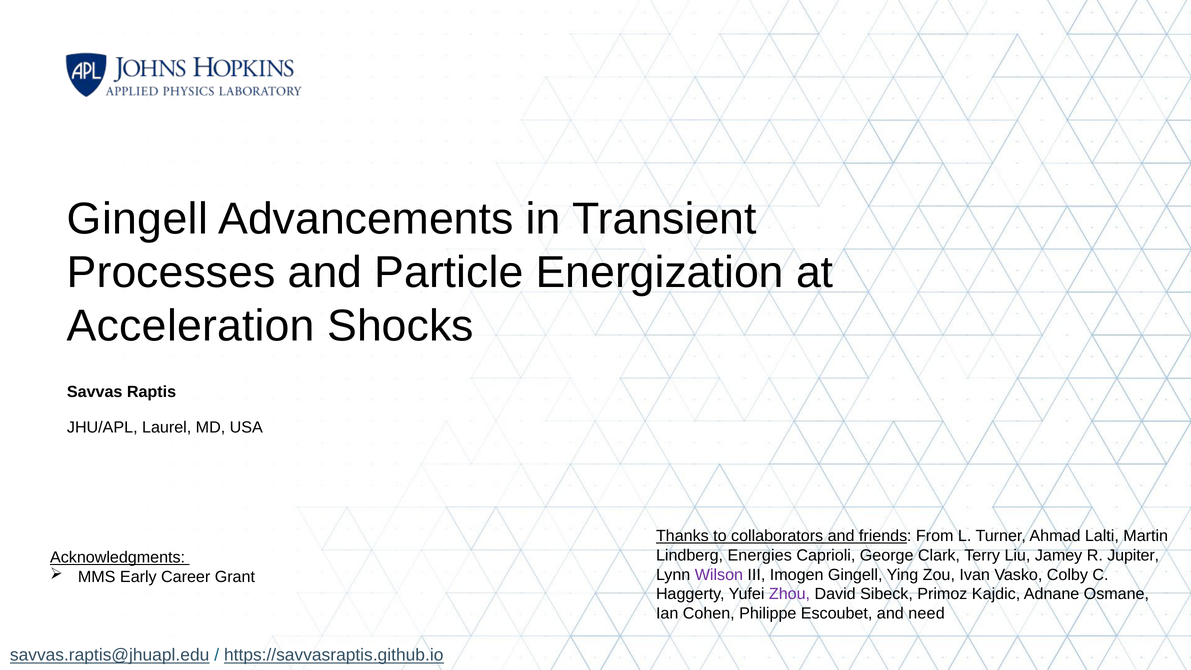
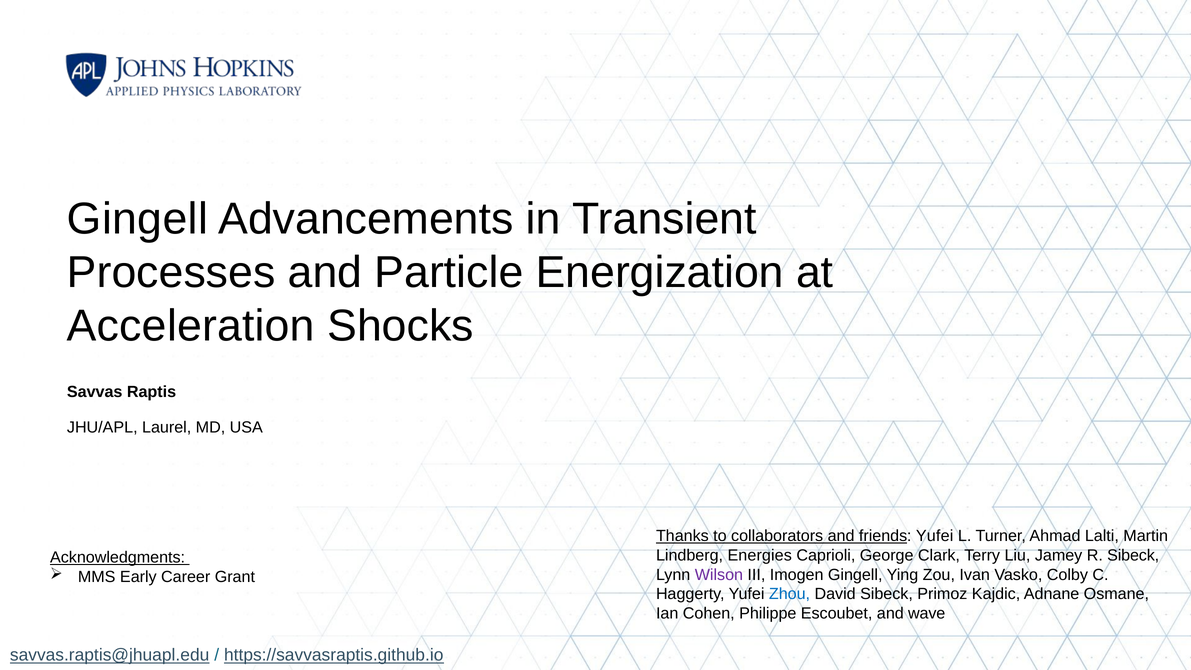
friends From: From -> Yufei (935, 536)
R Jupiter: Jupiter -> Sibeck (1133, 555)
Zhou colour: purple -> blue (790, 594)
need: need -> wave (927, 613)
